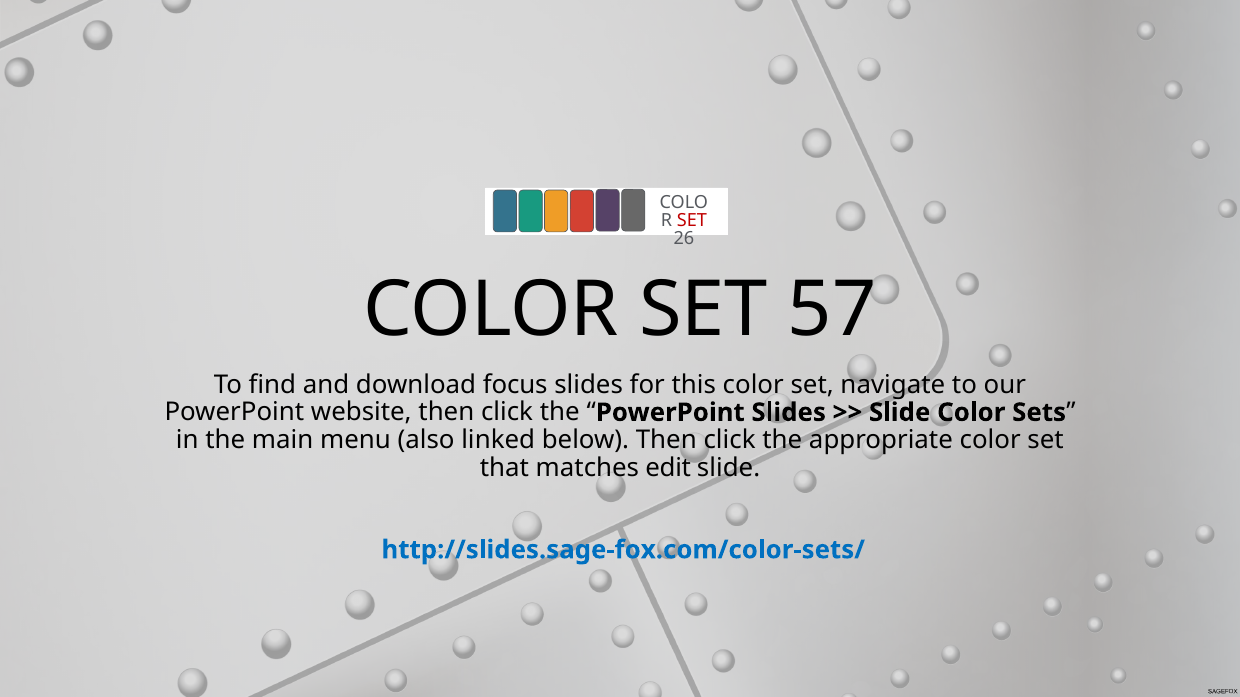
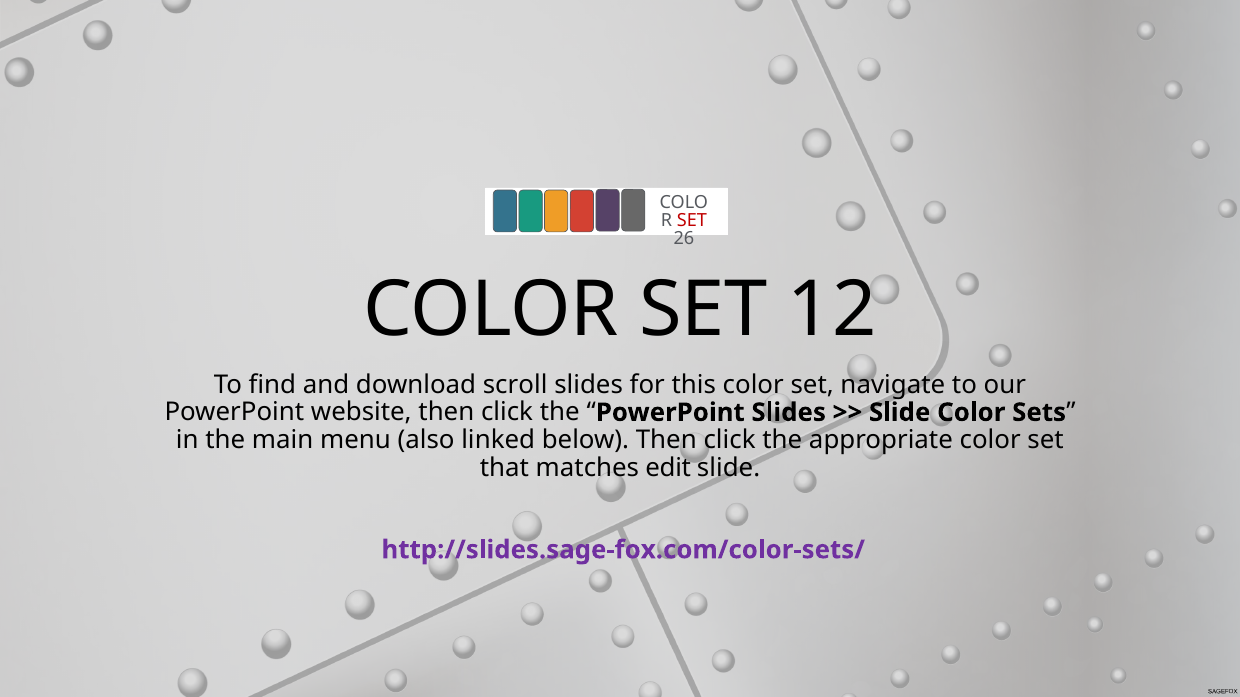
57: 57 -> 12 (832, 310)
focus: focus -> scroll (515, 385)
http://slides.sage-fox.com/color-sets/ colour: blue -> purple (623, 550)
